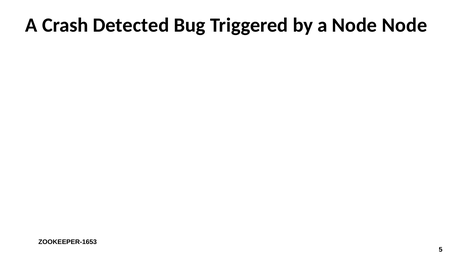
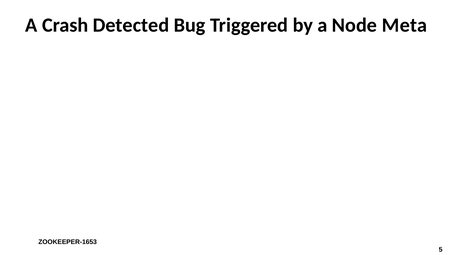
Node Node: Node -> Meta (405, 25)
